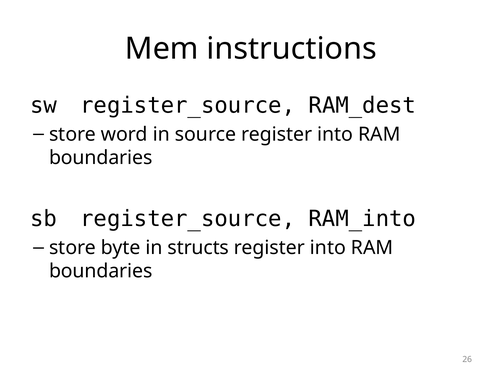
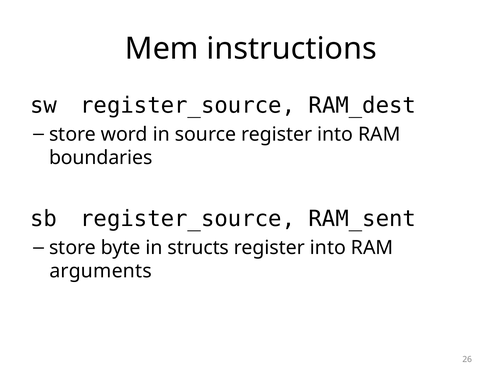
RAM_into: RAM_into -> RAM_sent (362, 219)
boundaries: boundaries -> arguments (101, 271)
